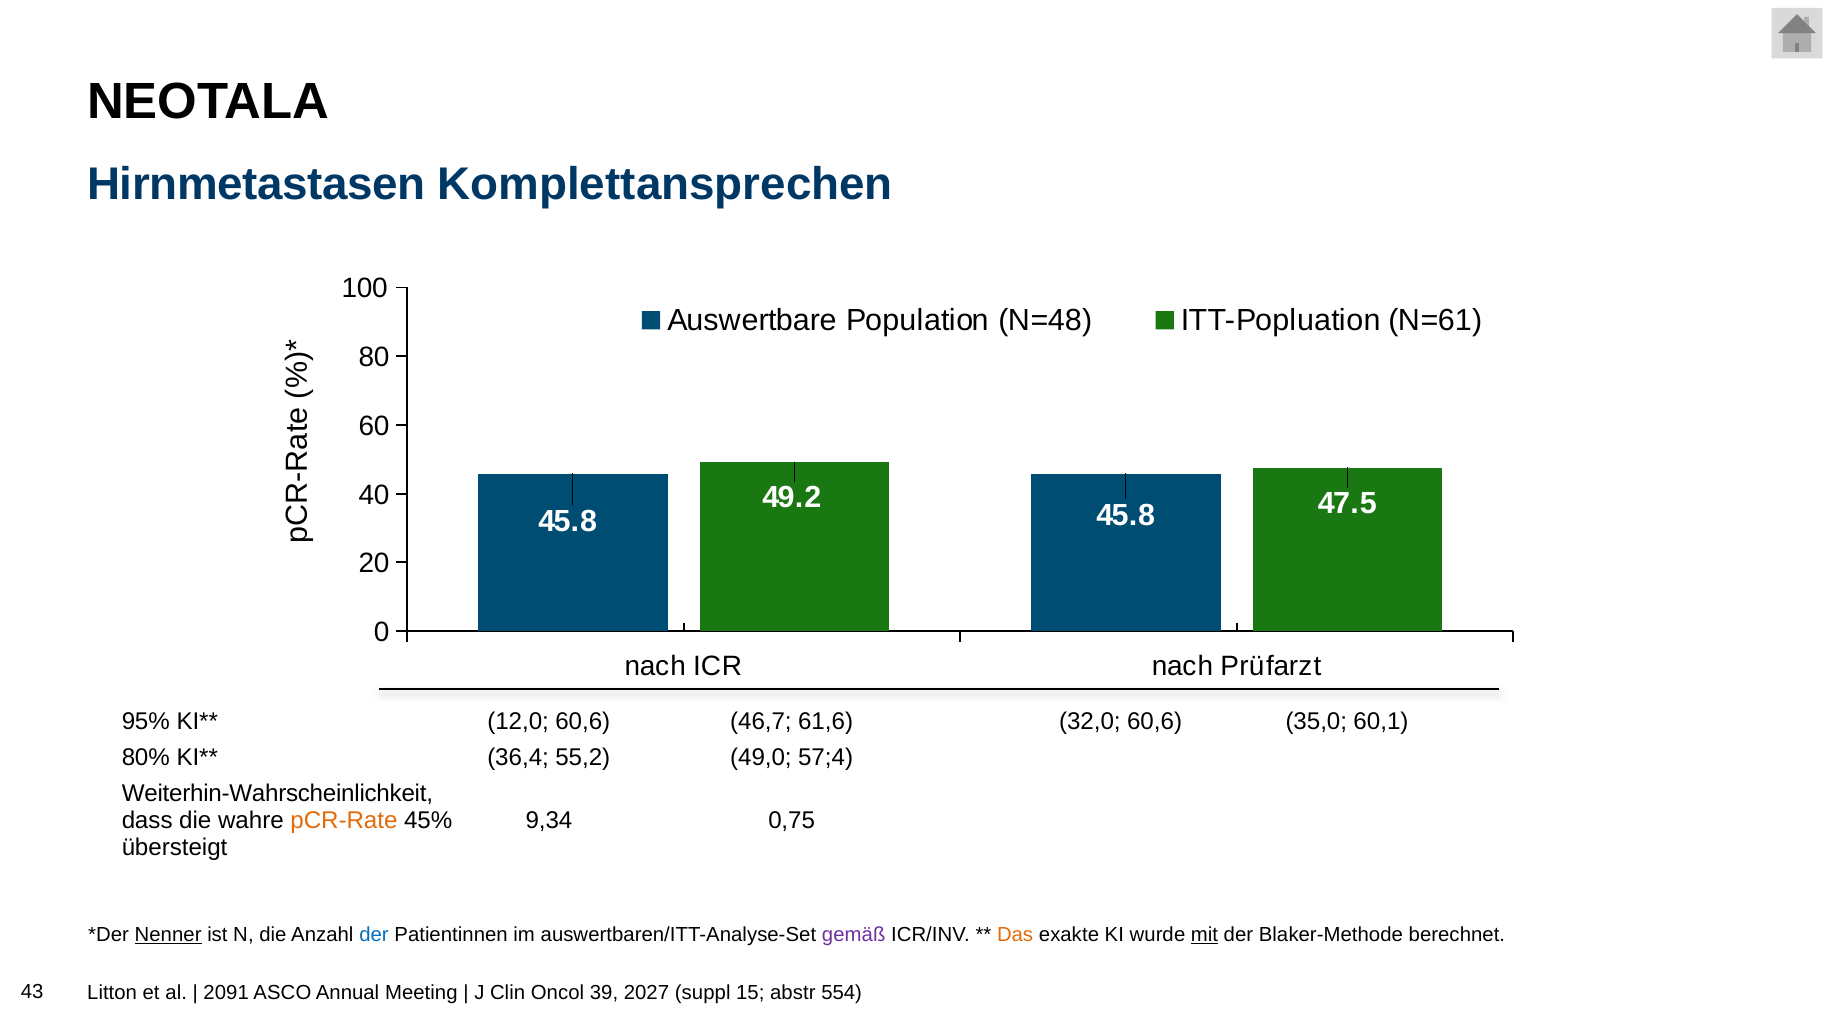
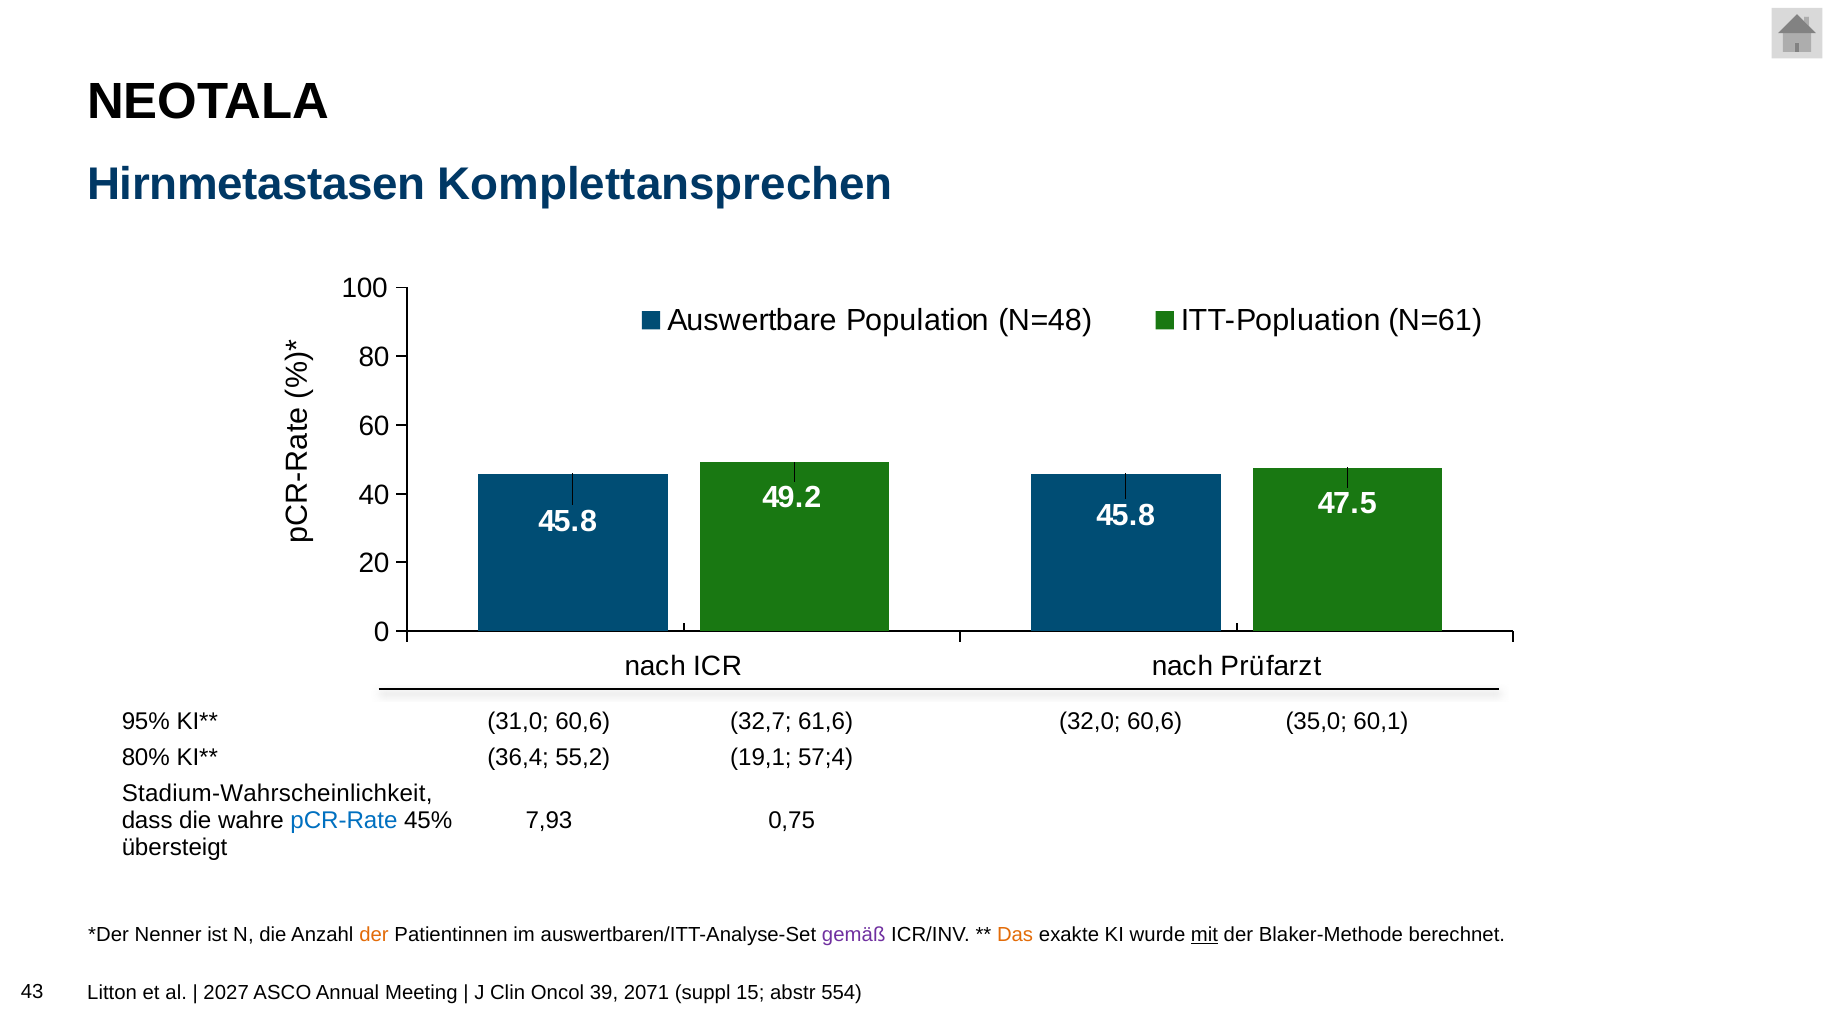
12,0: 12,0 -> 31,0 (518, 721)
46,7: 46,7 -> 32,7 (761, 721)
49,0: 49,0 -> 19,1 (761, 757)
Weiterhin-Wahrscheinlichkeit: Weiterhin-Wahrscheinlichkeit -> Stadium-Wahrscheinlichkeit (277, 794)
pCR-Rate colour: orange -> blue (344, 821)
9,34: 9,34 -> 7,93 (549, 821)
Nenner underline: present -> none (168, 935)
der colour: blue -> orange (374, 935)
2091: 2091 -> 2027 (226, 993)
2027: 2027 -> 2071 (646, 993)
